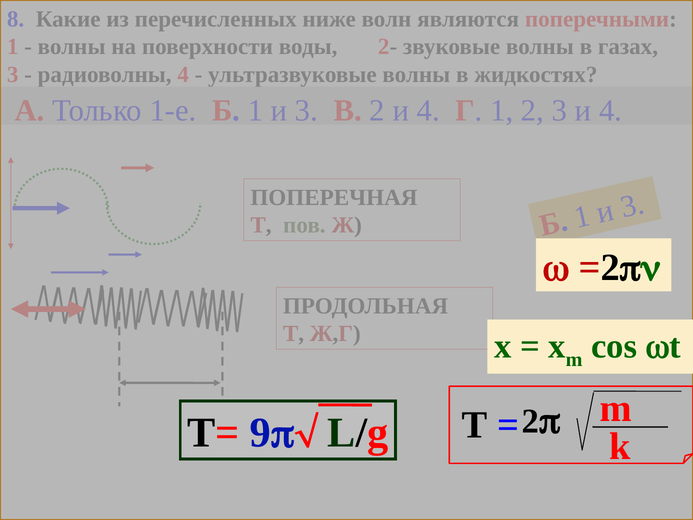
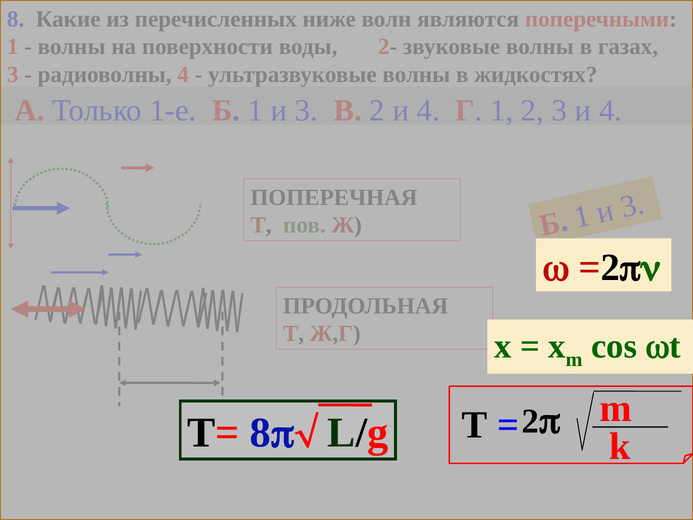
T= 9: 9 -> 8 (261, 433)
